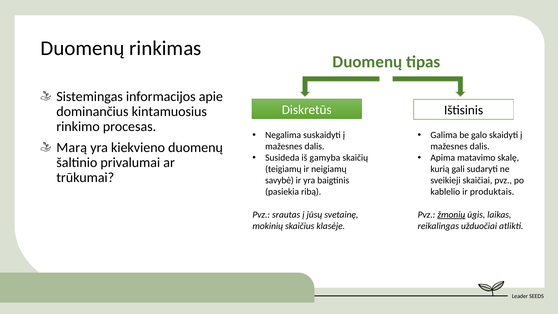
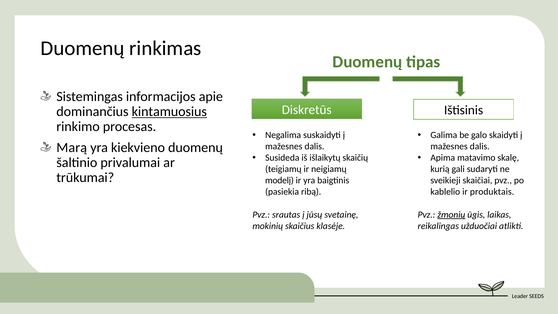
kintamuosius underline: none -> present (169, 112)
gamyba: gamyba -> išlaikytų (325, 158)
savybė: savybė -> modelį (279, 180)
